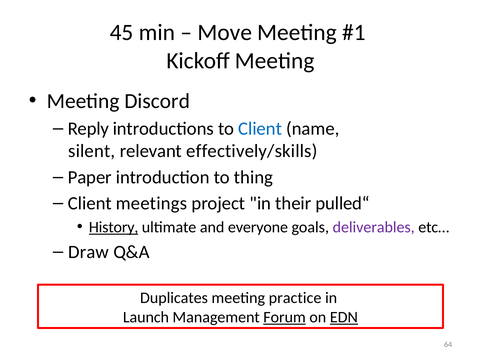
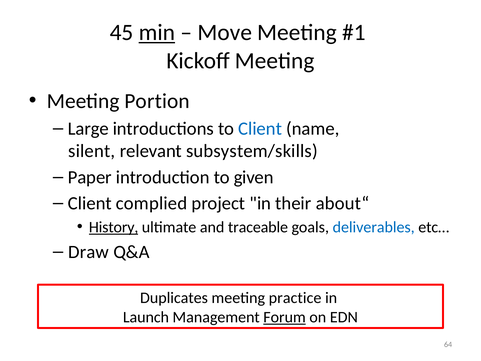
min underline: none -> present (157, 33)
Discord: Discord -> Portion (157, 101)
Reply: Reply -> Large (88, 129)
effectively/skills: effectively/skills -> subsystem/skills (252, 151)
thing: thing -> given (254, 177)
meetings: meetings -> complied (152, 203)
pulled“: pulled“ -> about“ (343, 203)
everyone: everyone -> traceable (258, 227)
deliverables colour: purple -> blue (374, 227)
EDN underline: present -> none (344, 317)
